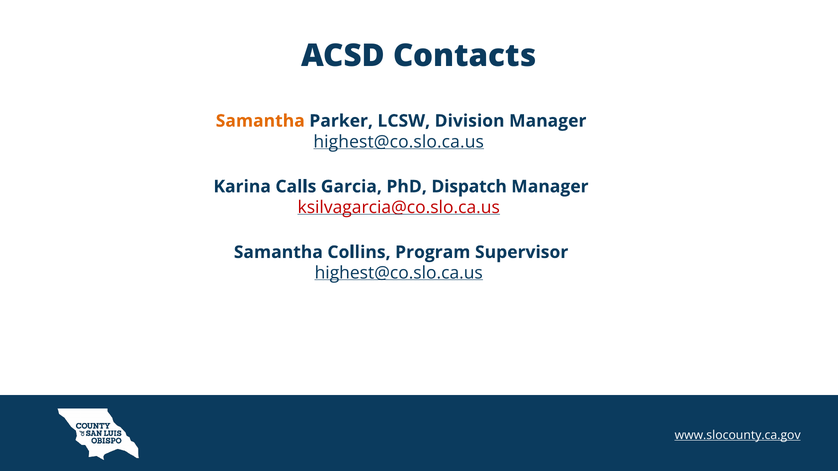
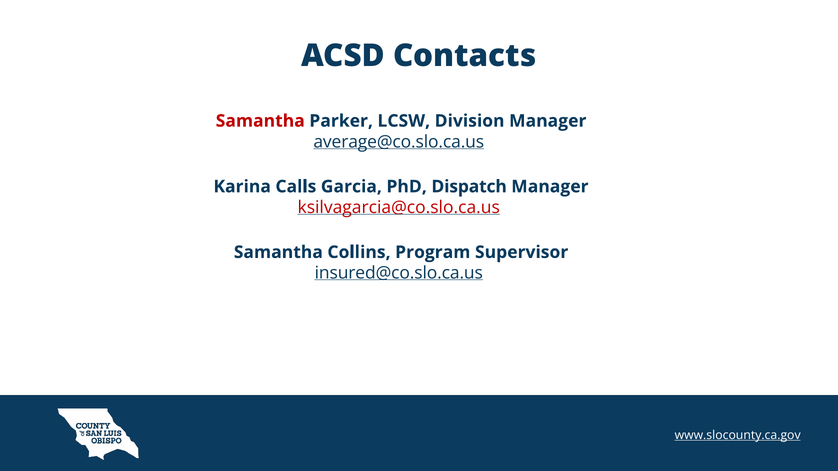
Samantha colour: orange -> red (260, 121)
highest@co.slo.ca.us: highest@co.slo.ca.us -> average@co.slo.ca.us (399, 142)
highest@co.slo.ca.us: highest@co.slo.ca.us -> insured@co.slo.ca.us (399, 273)
